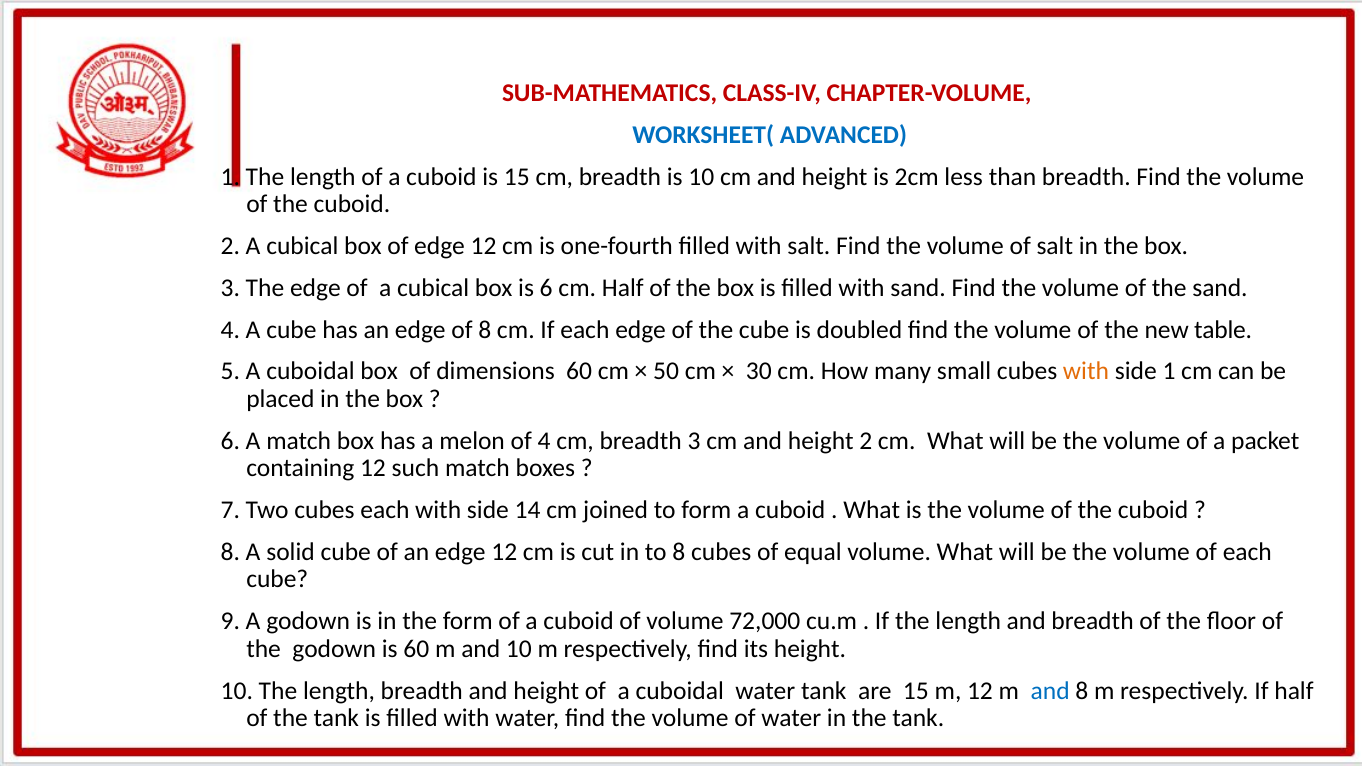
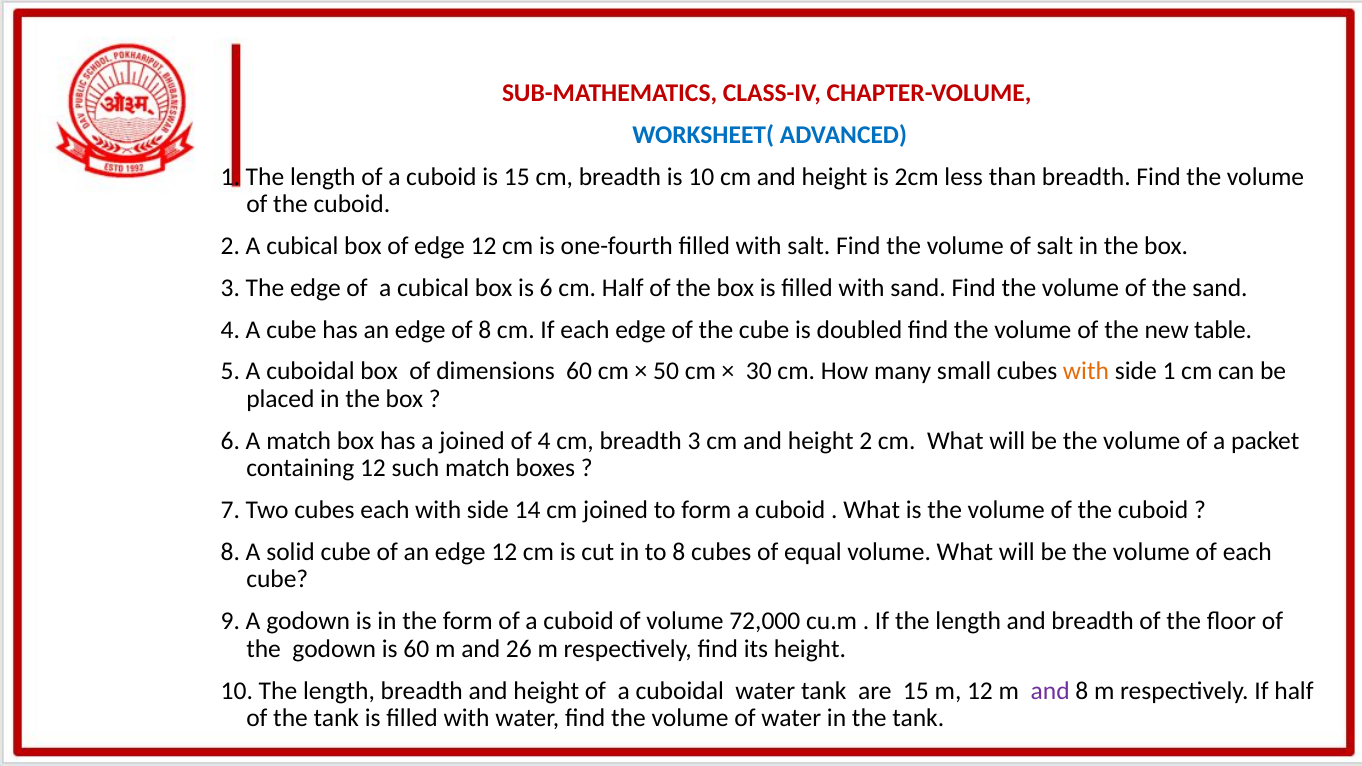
a melon: melon -> joined (472, 441)
and 10: 10 -> 26 (519, 649)
and colour: blue -> purple (1050, 691)
